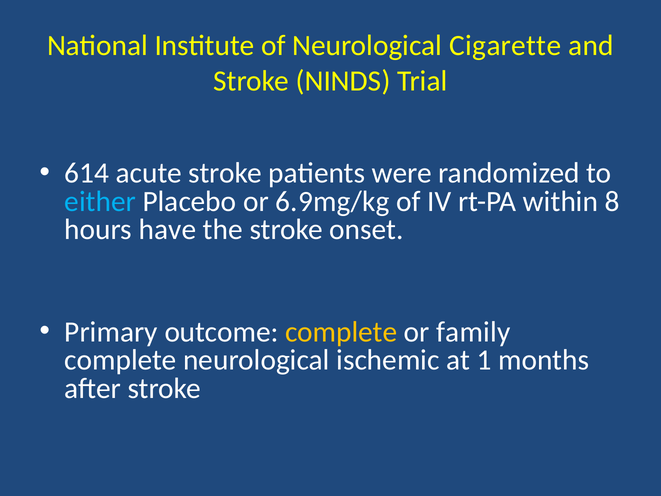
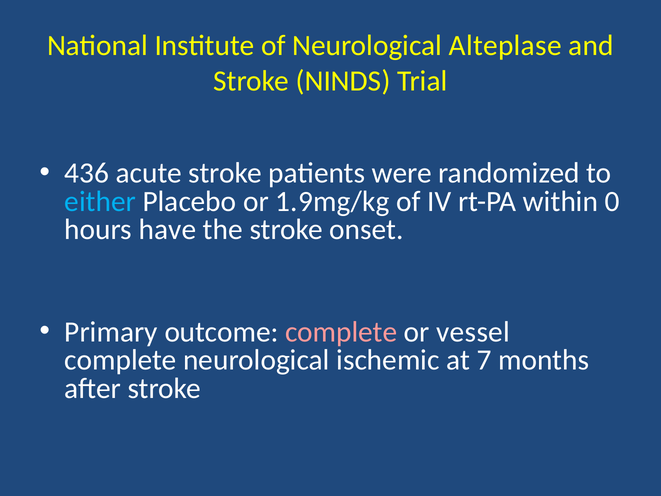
Cigarette: Cigarette -> Alteplase (505, 46)
614: 614 -> 436 (87, 173)
6.9mg/kg: 6.9mg/kg -> 1.9mg/kg (332, 201)
8: 8 -> 0 (612, 201)
complete colour: yellow -> pink (341, 332)
family: family -> vessel (473, 332)
1: 1 -> 7 (484, 360)
